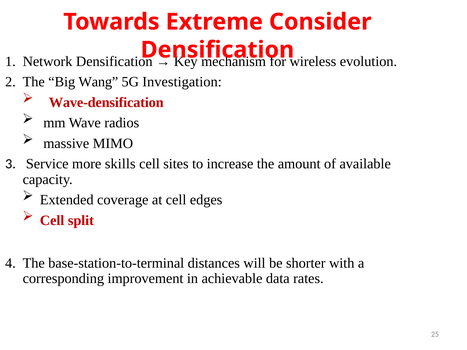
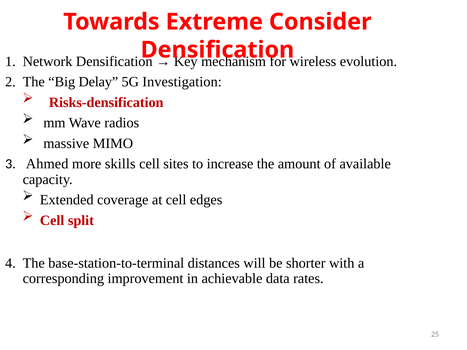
Wang: Wang -> Delay (98, 82)
Wave-densification: Wave-densification -> Risks-densification (106, 102)
Service: Service -> Ahmed (47, 164)
